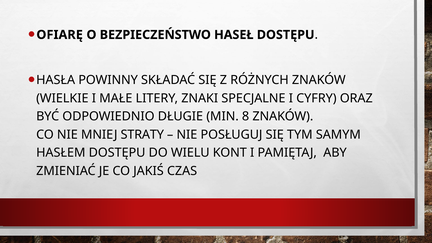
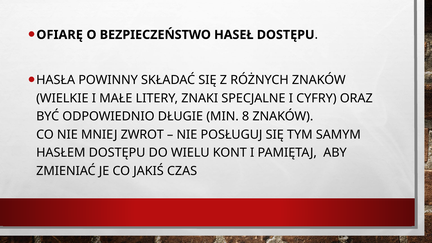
STRATY: STRATY -> ZWROT (142, 135)
